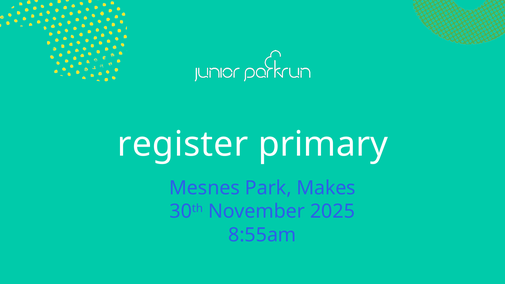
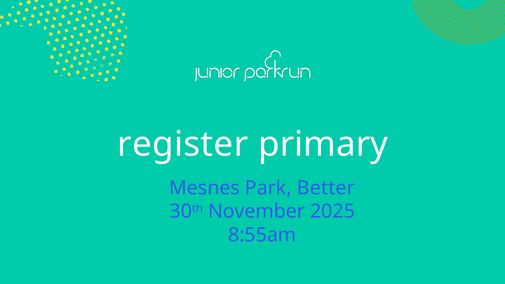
Makes: Makes -> Better (326, 188)
